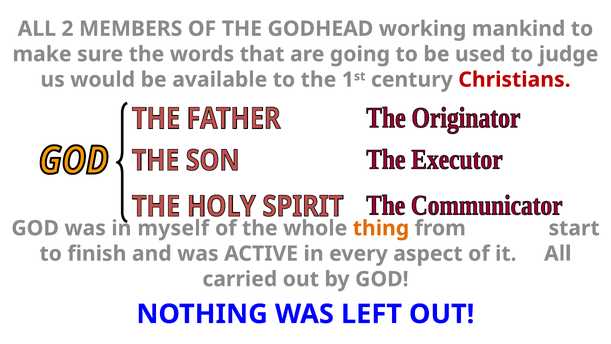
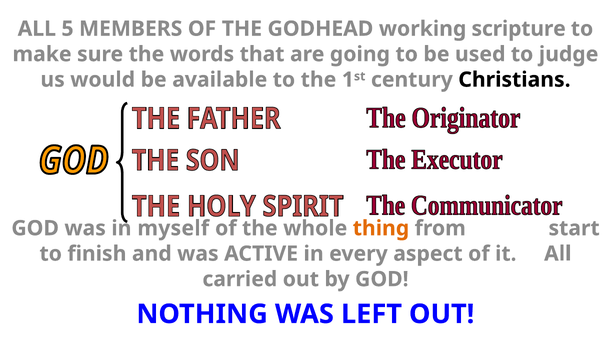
2: 2 -> 5 (67, 29)
mankind: mankind -> scripture (519, 29)
Christians colour: red -> black (514, 80)
